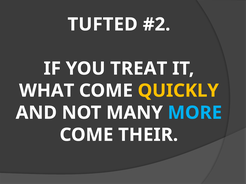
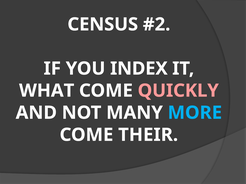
TUFTED: TUFTED -> CENSUS (103, 24)
TREAT: TREAT -> INDEX (139, 69)
QUICKLY colour: yellow -> pink (178, 91)
